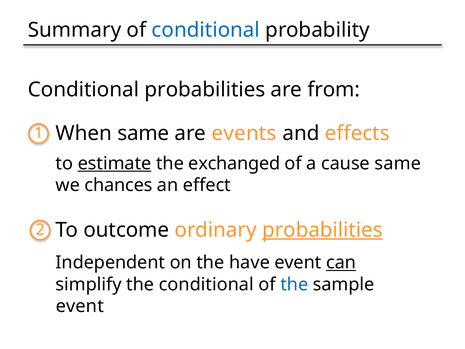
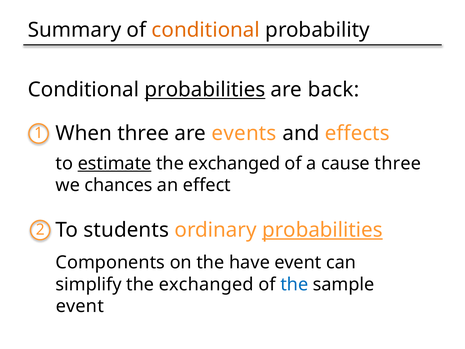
conditional colour: blue -> orange (206, 30)
probabilities underline: none -> present (205, 90)
from: from -> back (334, 90)
When same: same -> three (143, 133)
cause same: same -> three (398, 163)
outcome: outcome -> students (126, 230)
Independent: Independent -> Components (110, 262)
can underline: present -> none (341, 262)
simplify the conditional: conditional -> exchanged (206, 284)
